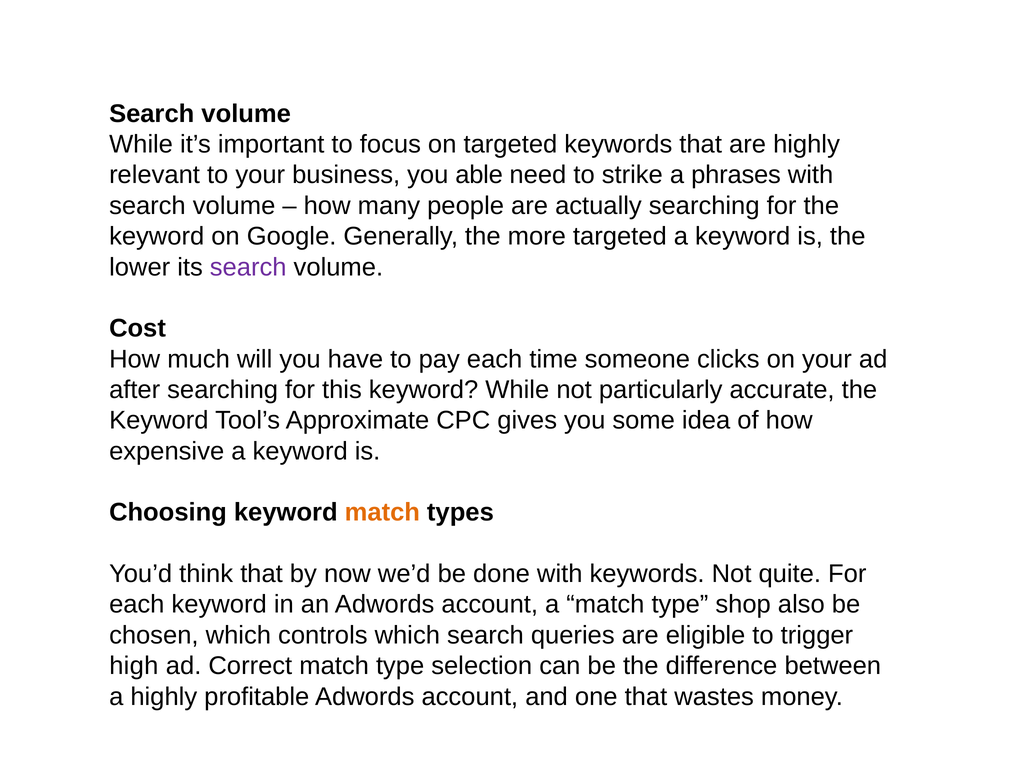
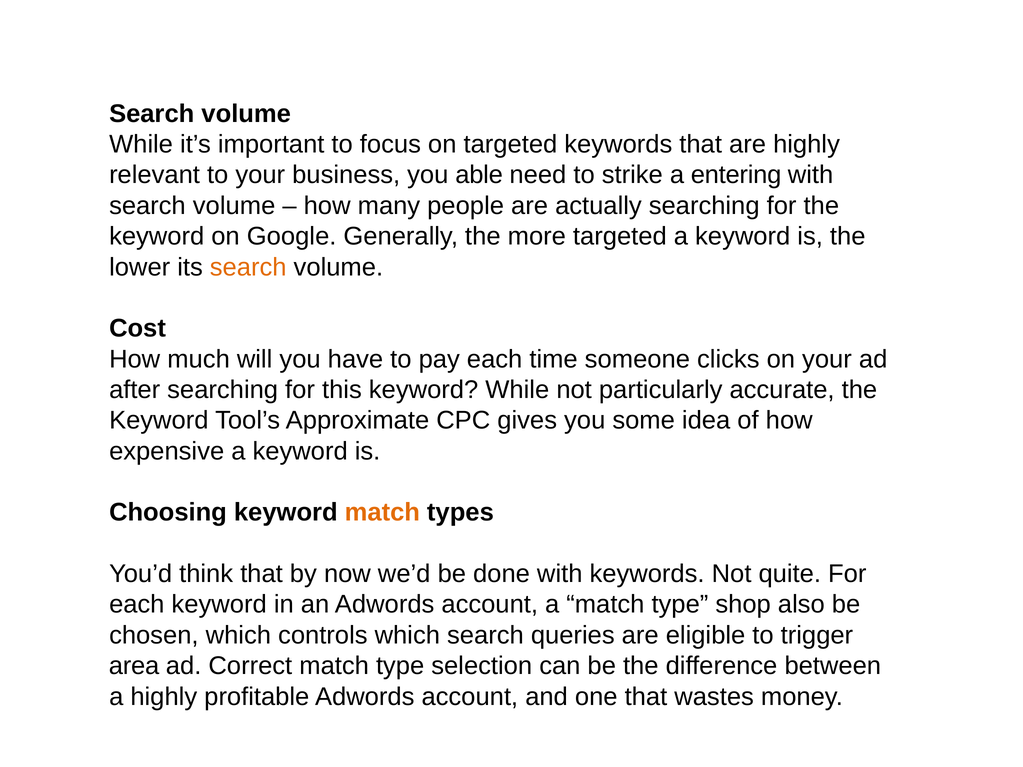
phrases: phrases -> entering (736, 175)
search colour: purple -> orange (248, 267)
high: high -> area (134, 666)
